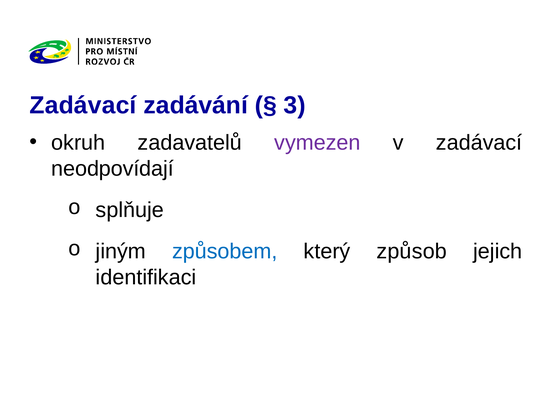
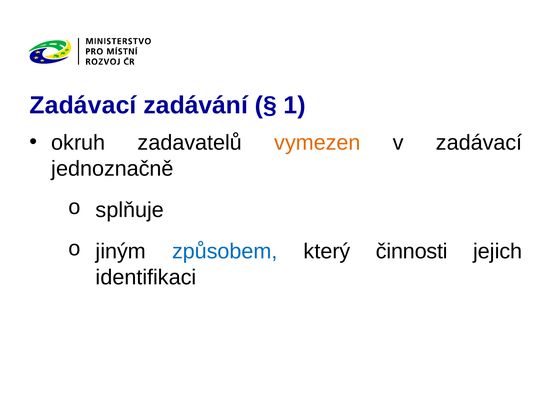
3: 3 -> 1 (295, 105)
vymezen colour: purple -> orange (317, 143)
neodpovídají: neodpovídají -> jednoznačně (113, 169)
způsob: způsob -> činnosti (412, 251)
